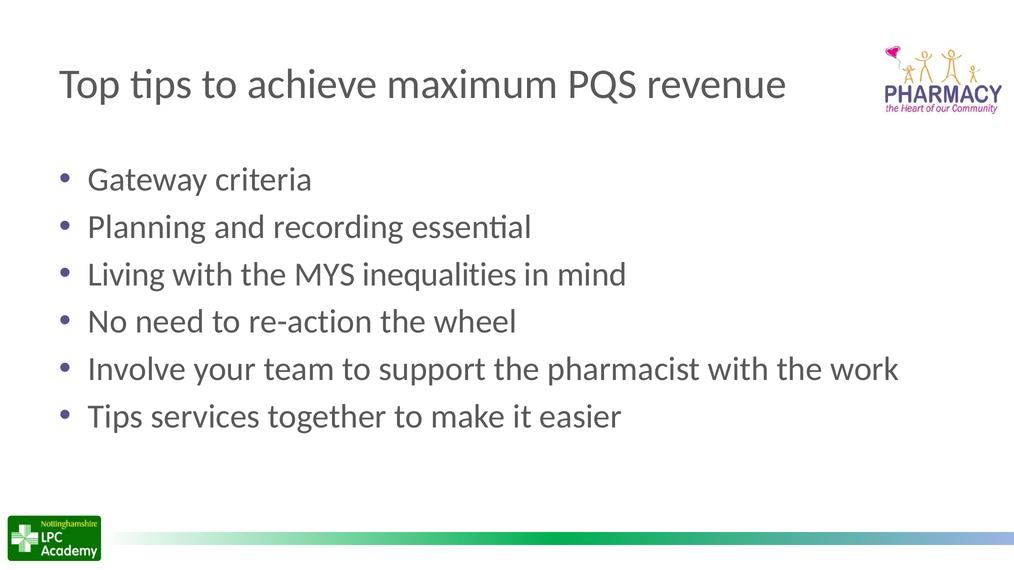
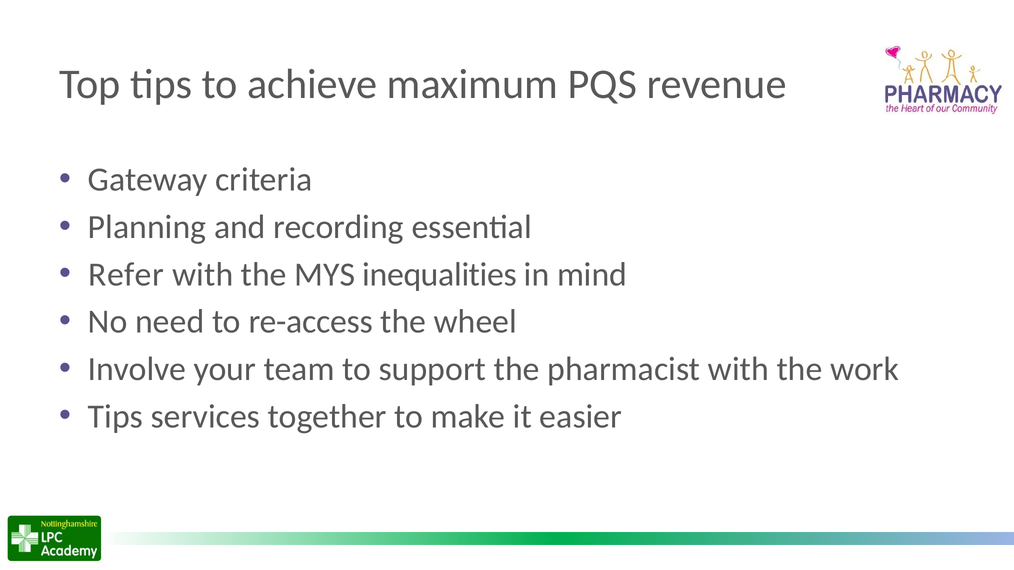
Living: Living -> Refer (126, 275)
re-action: re-action -> re-access (311, 322)
